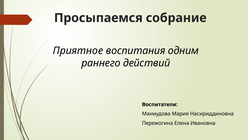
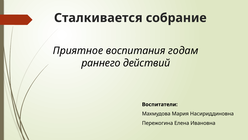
Просыпаемся: Просыпаемся -> Сталкивается (98, 18)
одним: одним -> годам (183, 50)
